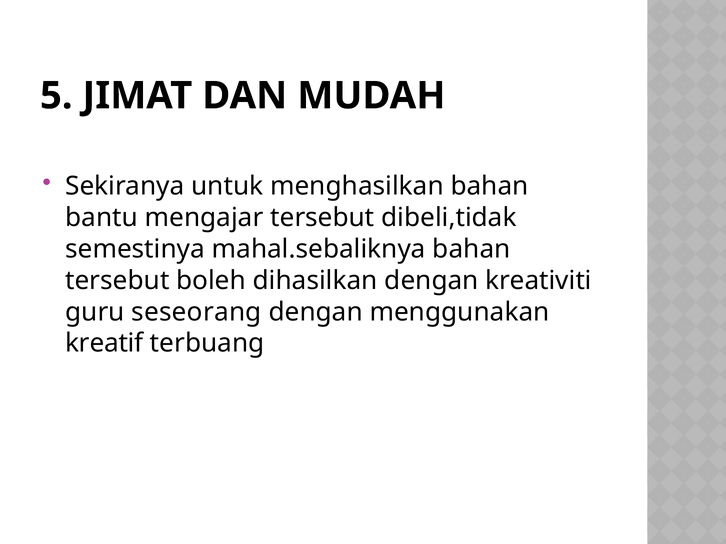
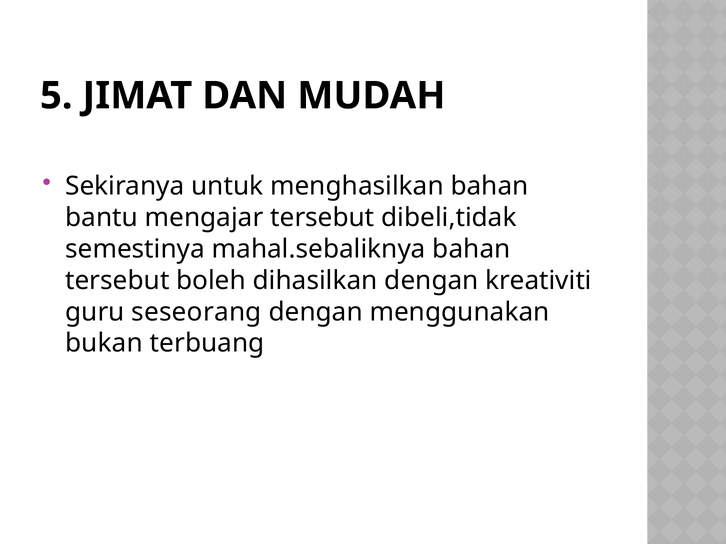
kreatif: kreatif -> bukan (104, 344)
